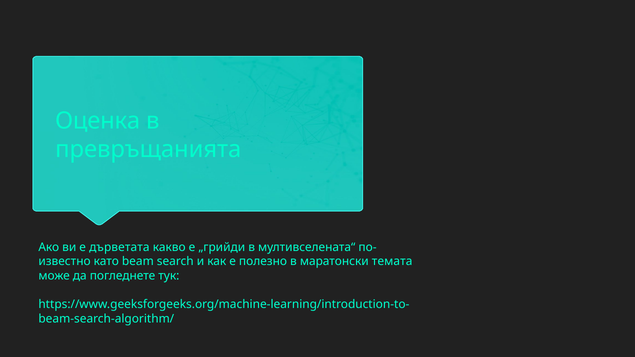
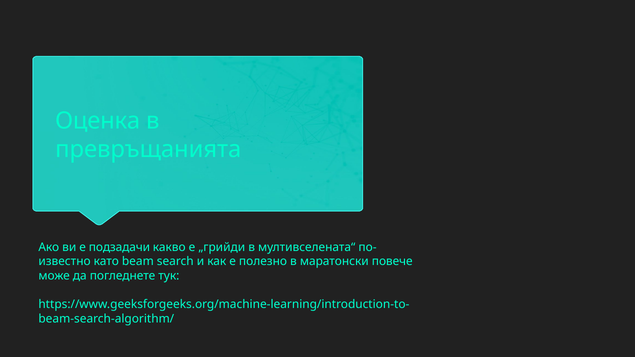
дърветата: дърветата -> подзадачи (119, 247)
темата: темата -> повече (392, 262)
